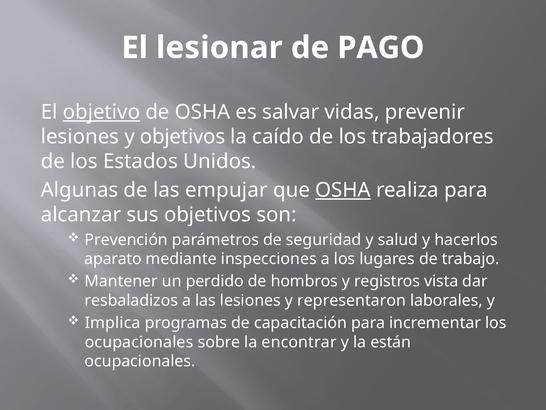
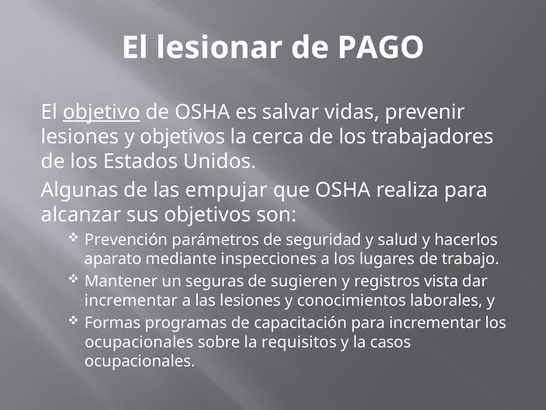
caído: caído -> cerca (278, 137)
OSHA underline: present -> none (343, 190)
perdido: perdido -> seguras (215, 281)
hombros: hombros -> sugieren (304, 281)
resbaladizos: resbaladizos -> incrementar (131, 300)
representaron: representaron -> conocimientos (352, 300)
Implica: Implica -> Formas (113, 323)
encontrar: encontrar -> requisitos (299, 342)
están: están -> casos (391, 342)
